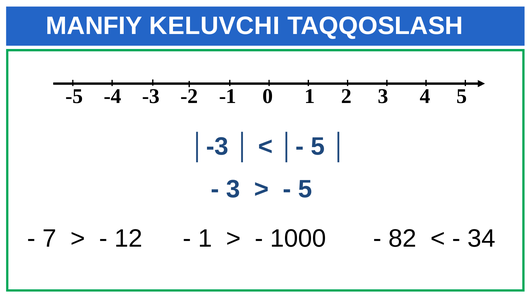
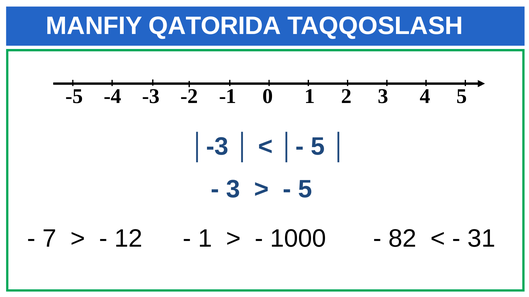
KELUVCHI: KELUVCHI -> QATORIDA (215, 26)
34: 34 -> 31 (481, 239)
